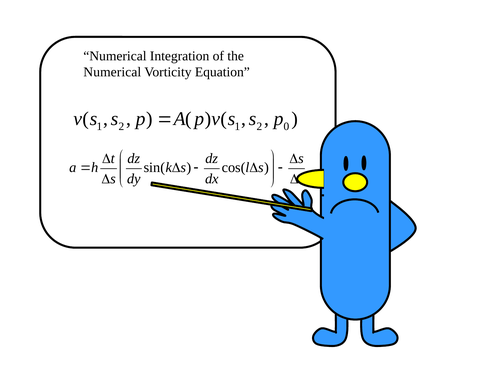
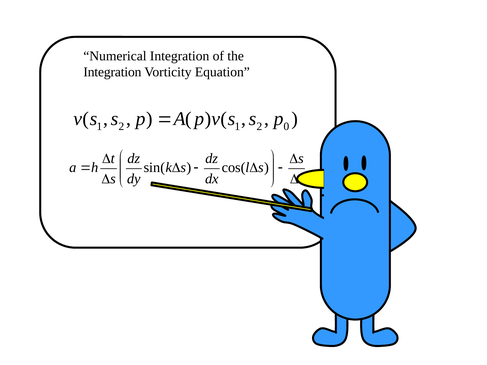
Numerical: Numerical -> Integration (112, 72)
